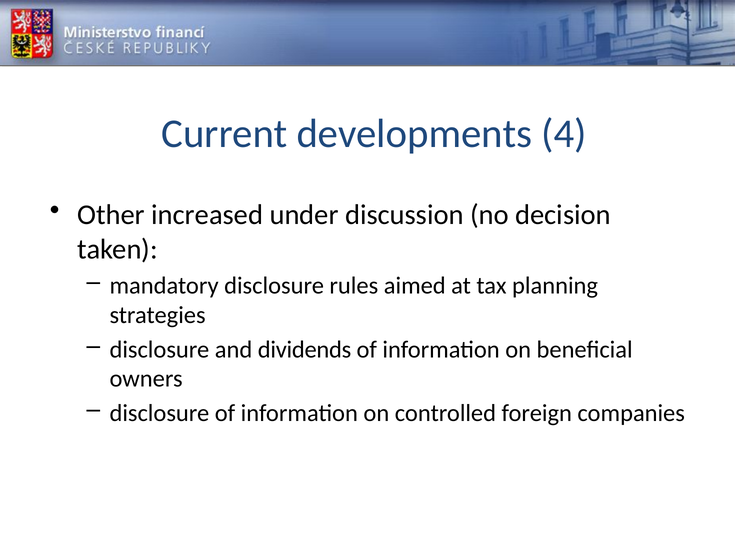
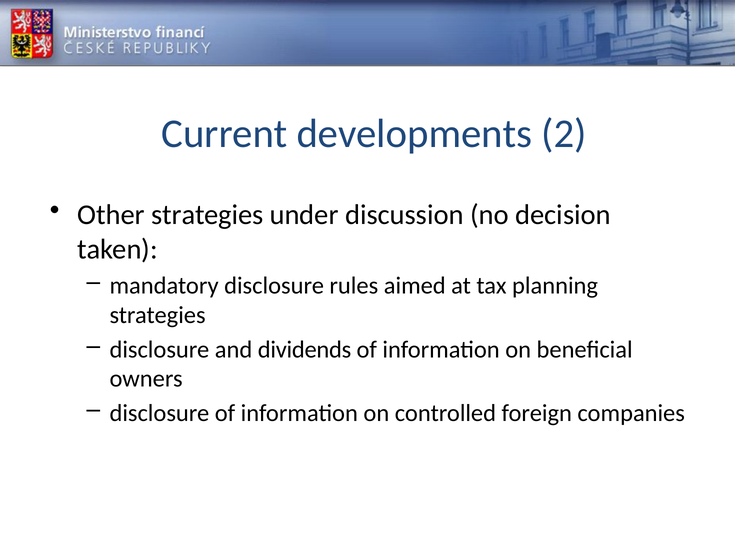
4: 4 -> 2 (564, 134)
Other increased: increased -> strategies (207, 215)
